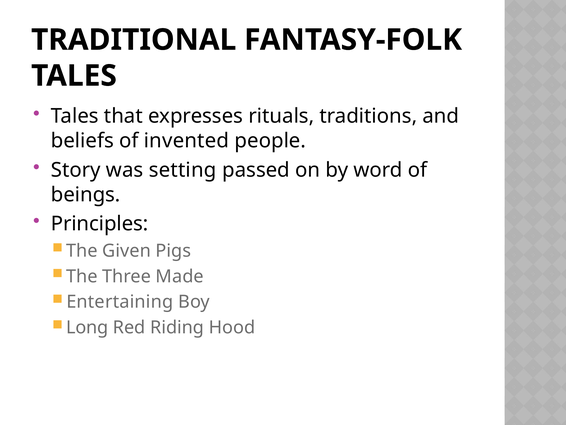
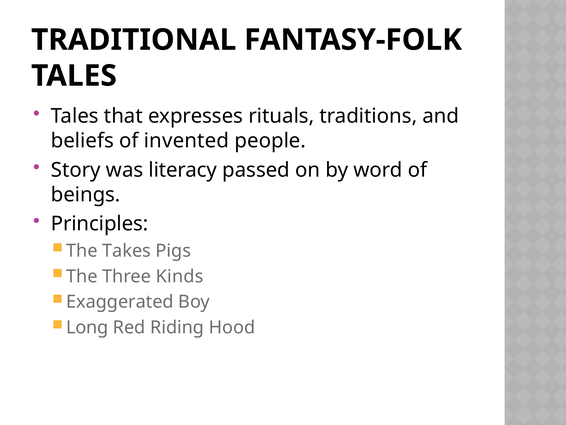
setting: setting -> literacy (183, 170)
Given: Given -> Takes (127, 250)
Made: Made -> Kinds (180, 276)
Entertaining: Entertaining -> Exaggerated (120, 302)
